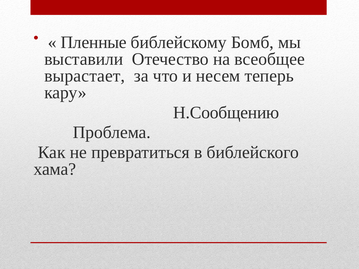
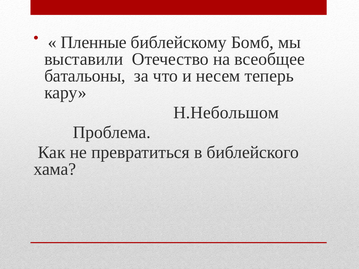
вырастает: вырастает -> батальоны (85, 76)
Н.Сообщению: Н.Сообщению -> Н.Небольшом (226, 113)
